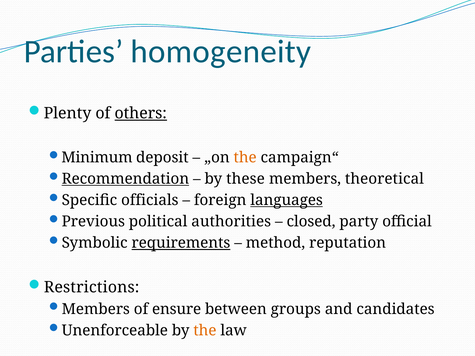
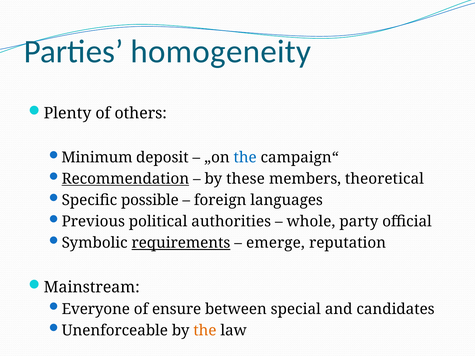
others underline: present -> none (141, 113)
the colour: orange -> blue (245, 158)
officials: officials -> possible (150, 200)
languages underline: present -> none (287, 200)
closed: closed -> whole (311, 222)
method: method -> emerge (275, 243)
Restrictions: Restrictions -> Mainstream (92, 288)
Members: Members -> Everyone (96, 309)
groups: groups -> special (296, 309)
